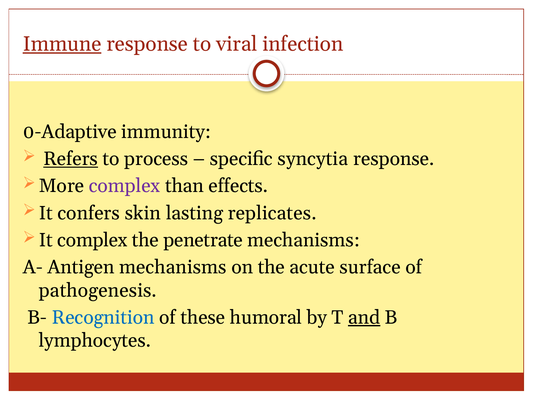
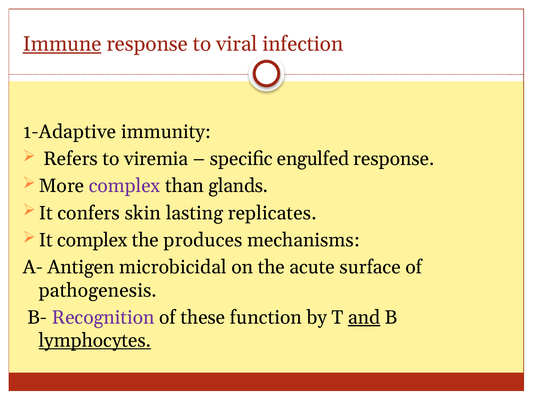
0-Adaptive: 0-Adaptive -> 1-Adaptive (70, 132)
Refers underline: present -> none (71, 159)
process: process -> viremia (156, 159)
syncytia: syncytia -> engulfed (313, 159)
effects: effects -> glands (238, 186)
penetrate: penetrate -> produces (203, 240)
Antigen mechanisms: mechanisms -> microbicidal (173, 267)
Recognition colour: blue -> purple (103, 317)
humoral: humoral -> function (266, 317)
lymphocytes underline: none -> present (95, 340)
